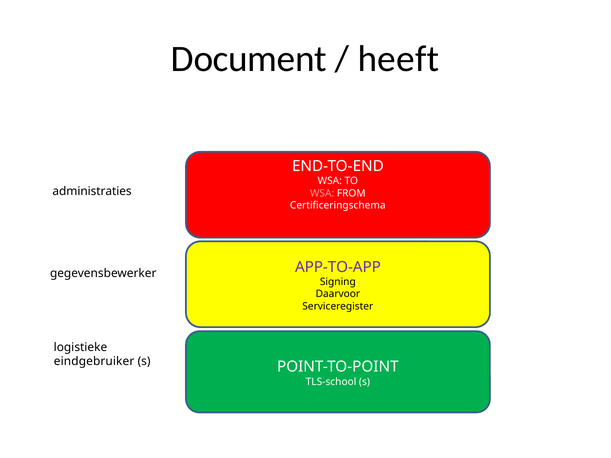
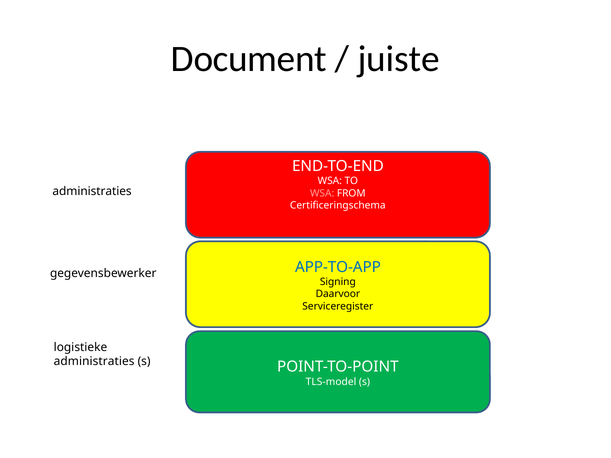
heeft: heeft -> juiste (399, 59)
APP-TO-APP colour: purple -> blue (338, 267)
eindgebruiker: eindgebruiker -> administraties (94, 362)
TLS-school: TLS-school -> TLS-model (331, 382)
